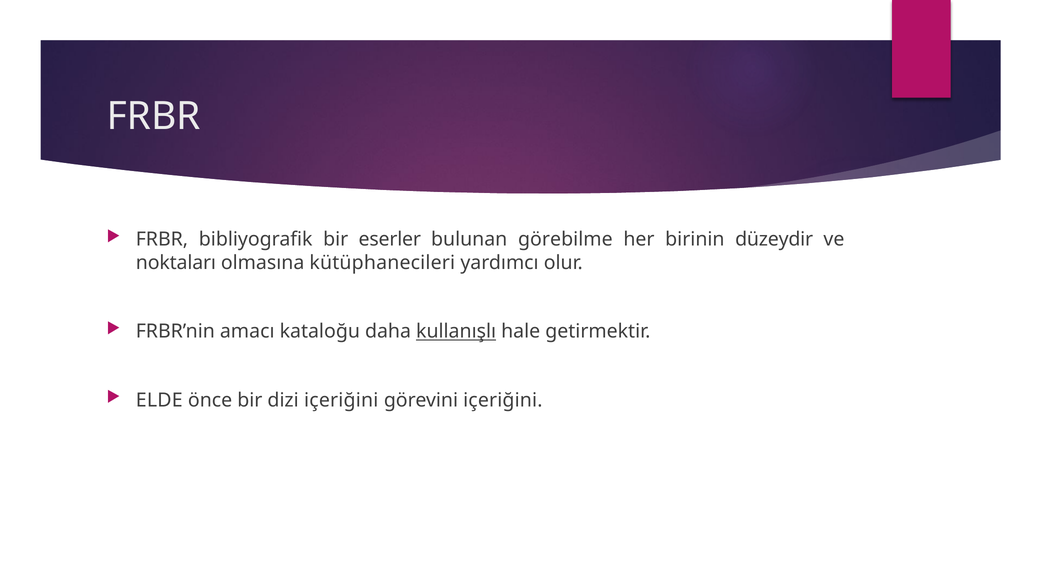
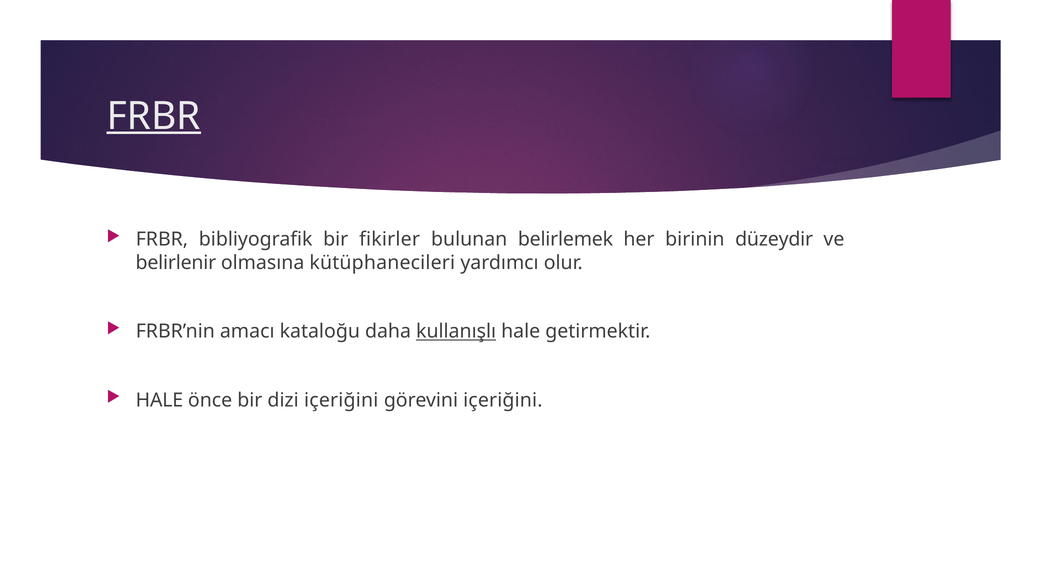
FRBR underline: none -> present (154, 116)
eserler: eserler -> fikirler (390, 240)
görebilme: görebilme -> belirlemek (565, 240)
noktaları: noktaları -> belirlenir (176, 263)
ELDE: ELDE -> HALE (159, 400)
